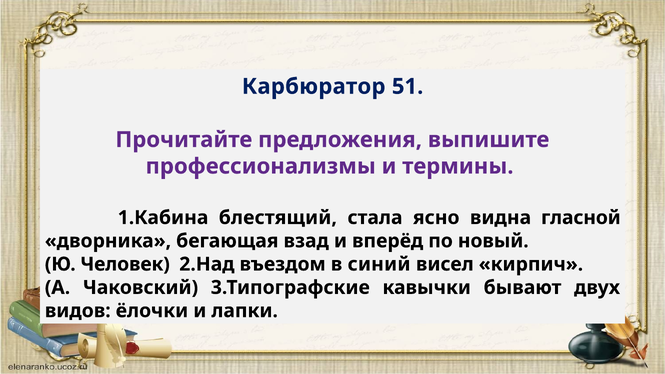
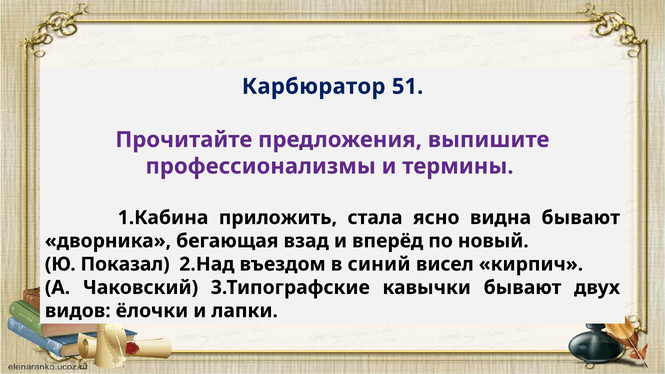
блестящий: блестящий -> приложить (278, 218)
видна гласной: гласной -> бывают (581, 218)
Человек: Человек -> Показал (125, 264)
